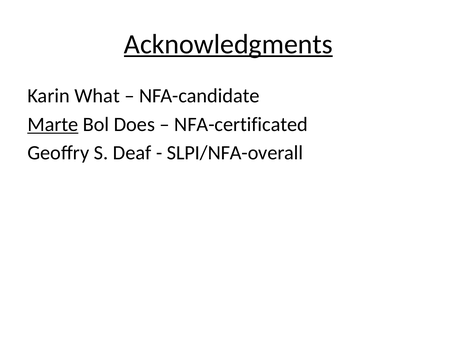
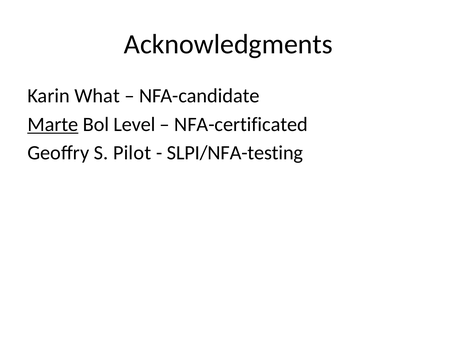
Acknowledgments underline: present -> none (228, 44)
Does: Does -> Level (135, 124)
Deaf: Deaf -> Pilot (132, 153)
SLPI/NFA-overall: SLPI/NFA-overall -> SLPI/NFA-testing (235, 153)
